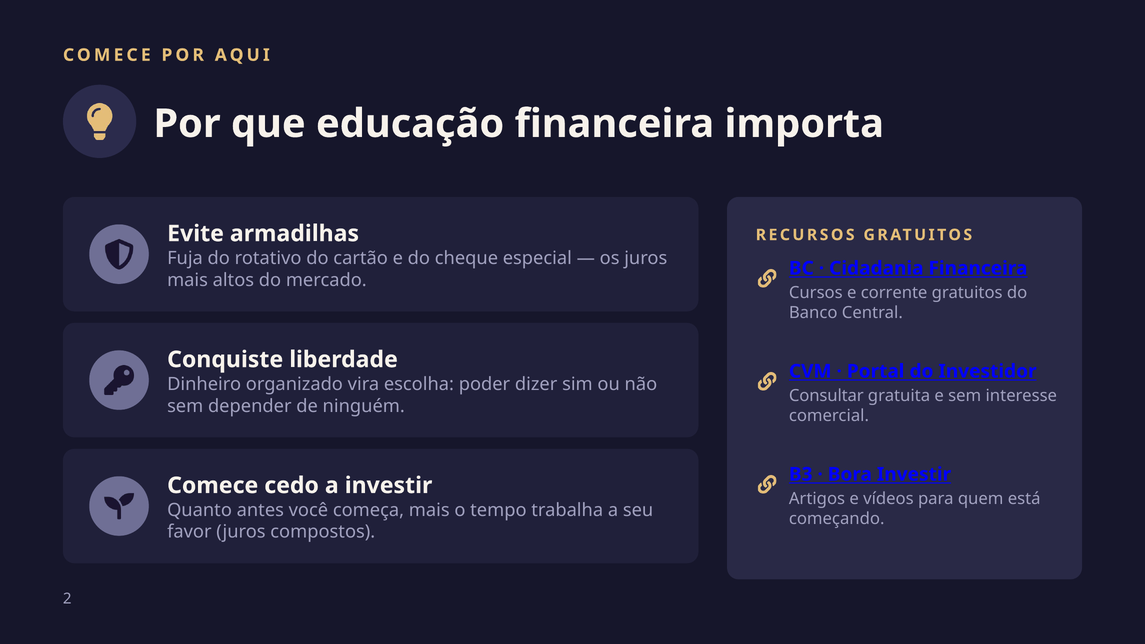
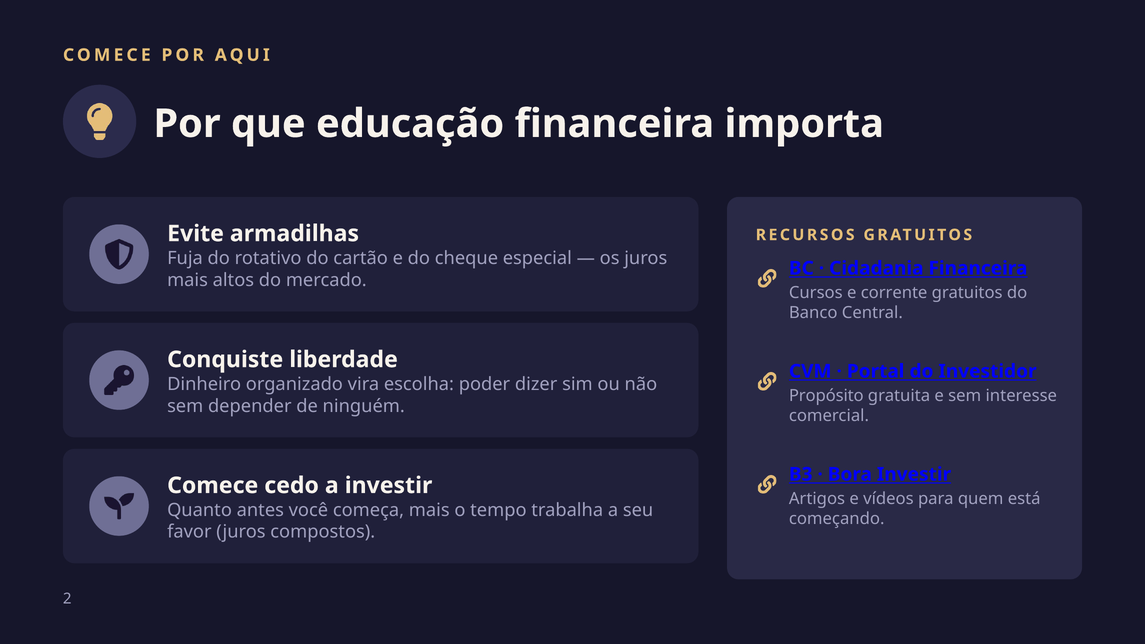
Consultar: Consultar -> Propósito (826, 396)
